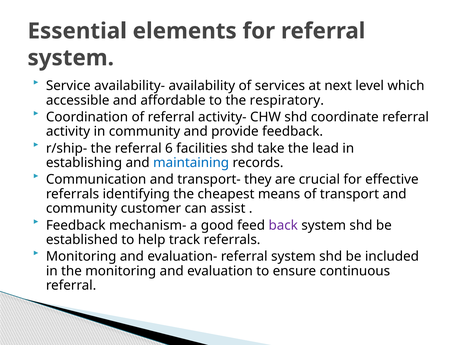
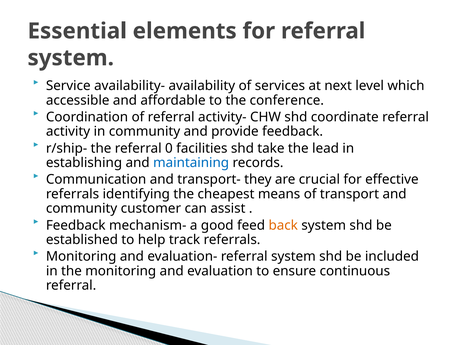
respiratory: respiratory -> conference (287, 100)
6: 6 -> 0 (169, 148)
back colour: purple -> orange (283, 225)
